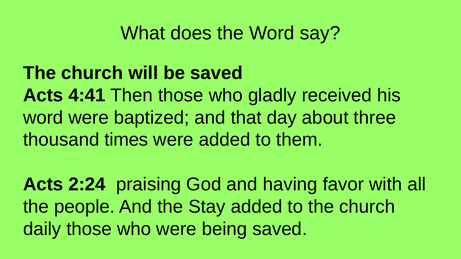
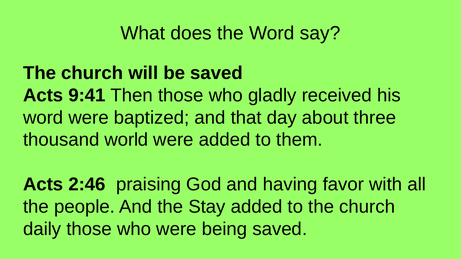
4:41: 4:41 -> 9:41 (87, 95)
times: times -> world (126, 140)
2:24: 2:24 -> 2:46 (87, 185)
